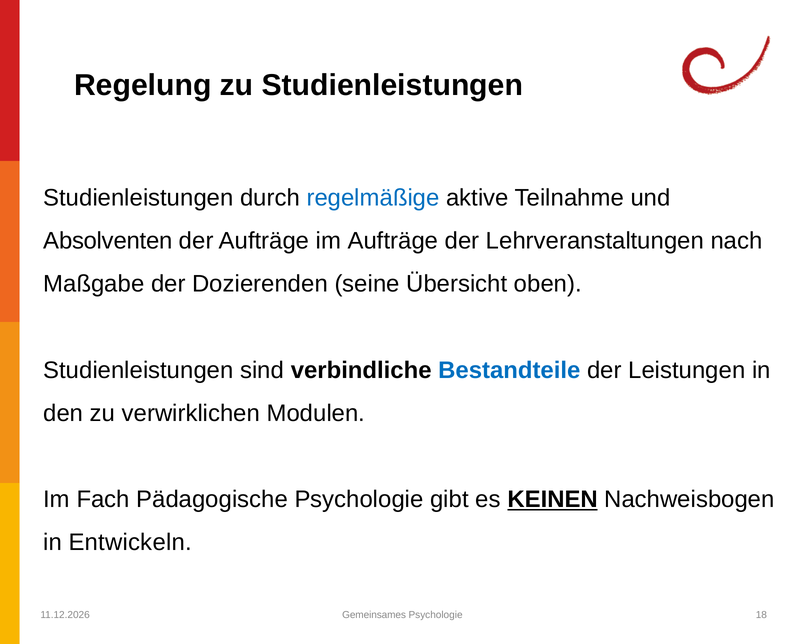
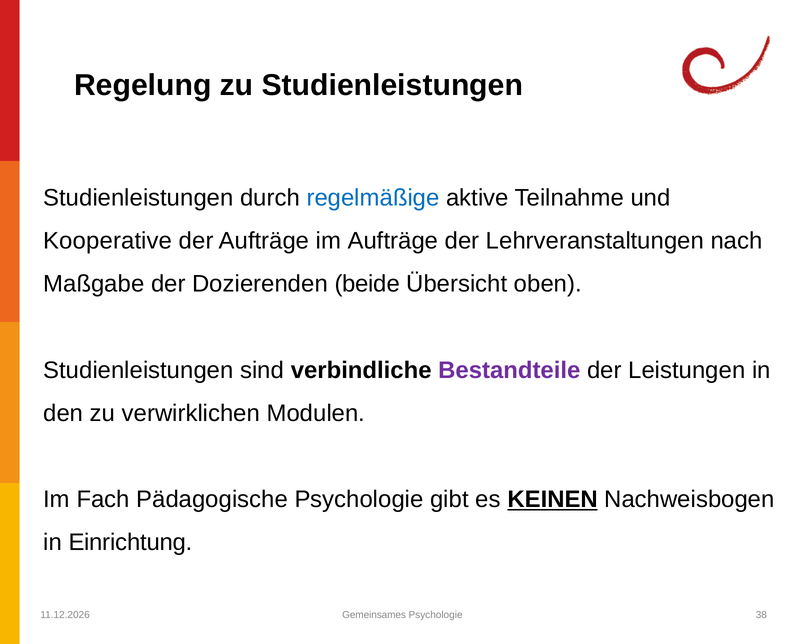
Absolventen: Absolventen -> Kooperative (108, 241)
seine: seine -> beide (367, 284)
Bestandteile colour: blue -> purple (509, 370)
Entwickeln: Entwickeln -> Einrichtung (130, 542)
18: 18 -> 38 (761, 615)
